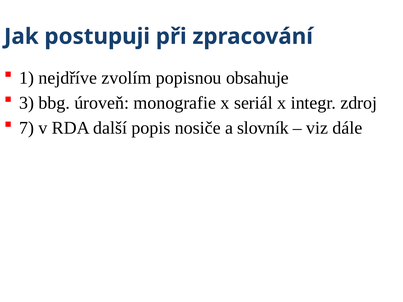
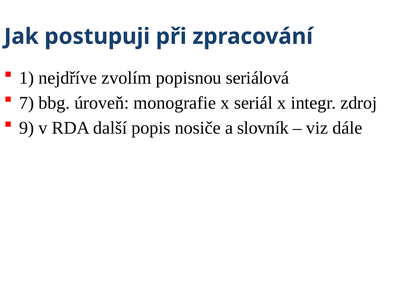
obsahuje: obsahuje -> seriálová (257, 78)
3: 3 -> 7 (27, 103)
7: 7 -> 9 (27, 128)
